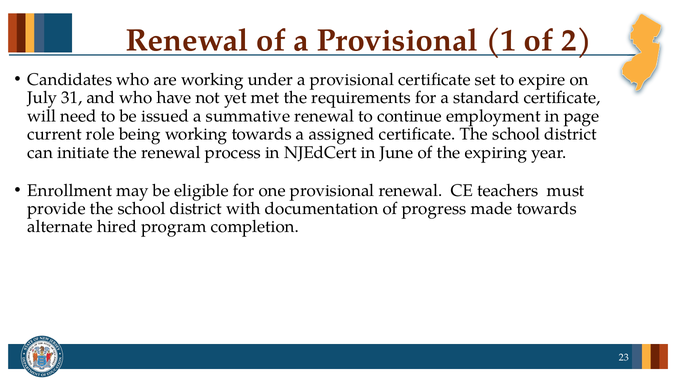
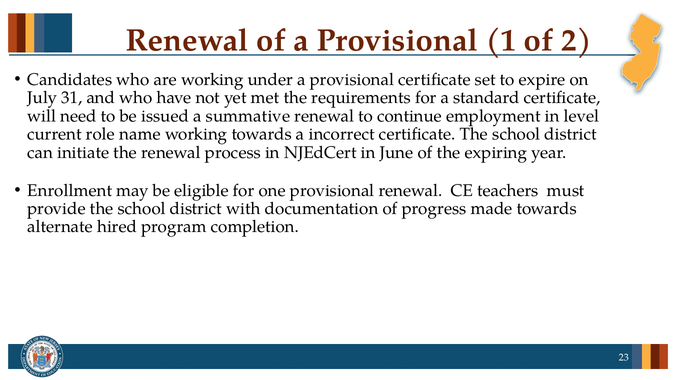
page: page -> level (581, 116)
being: being -> name (140, 134)
assigned: assigned -> incorrect (342, 134)
